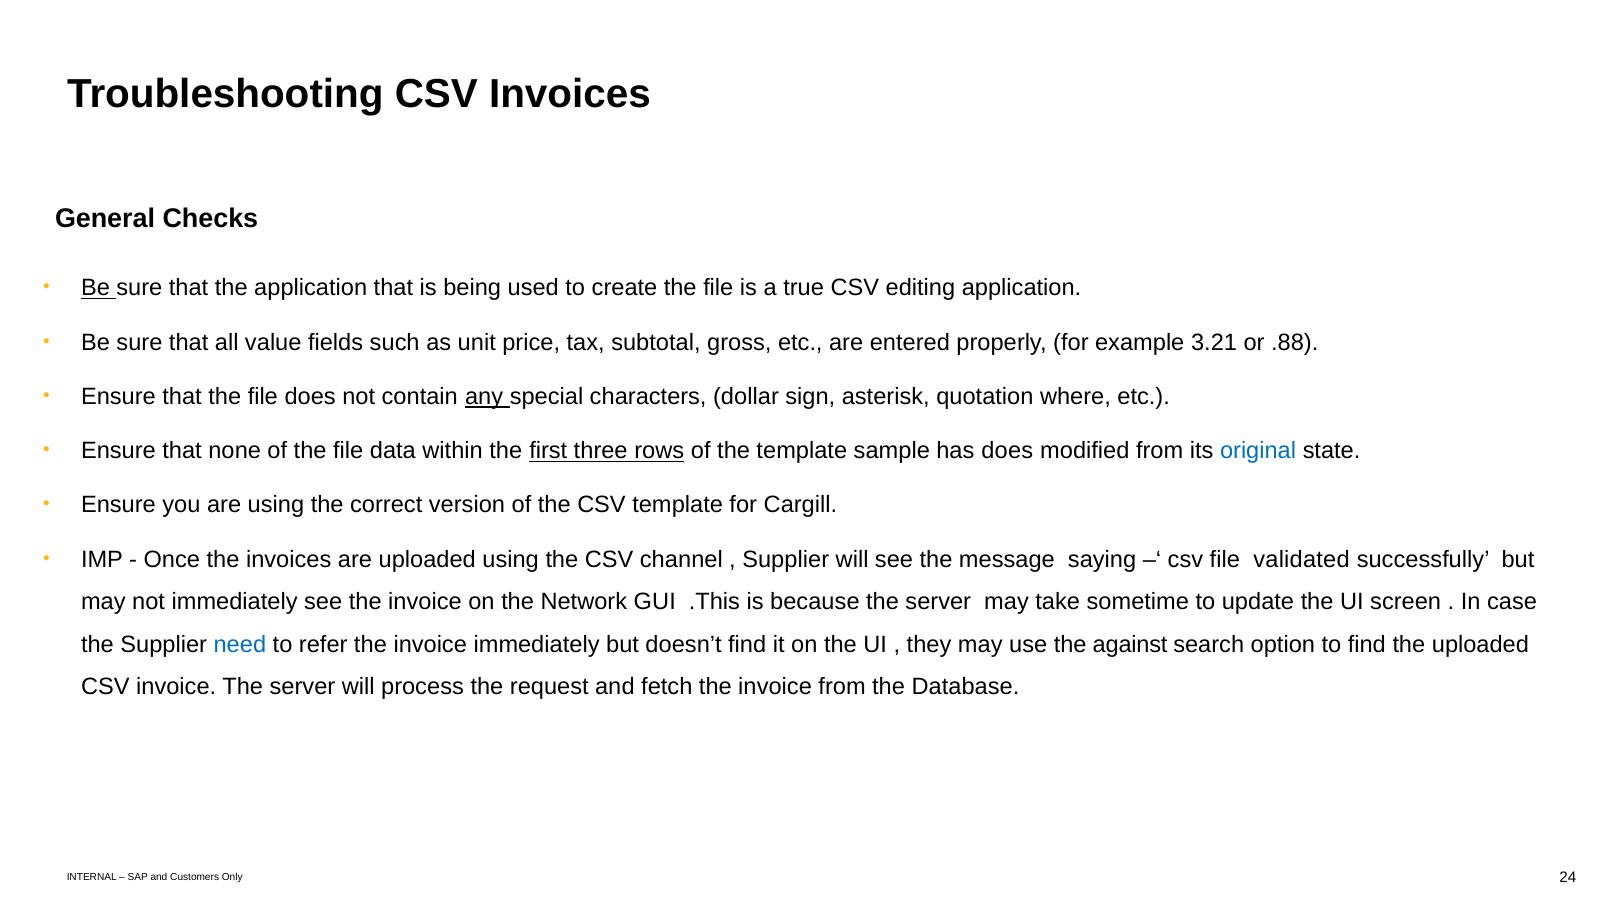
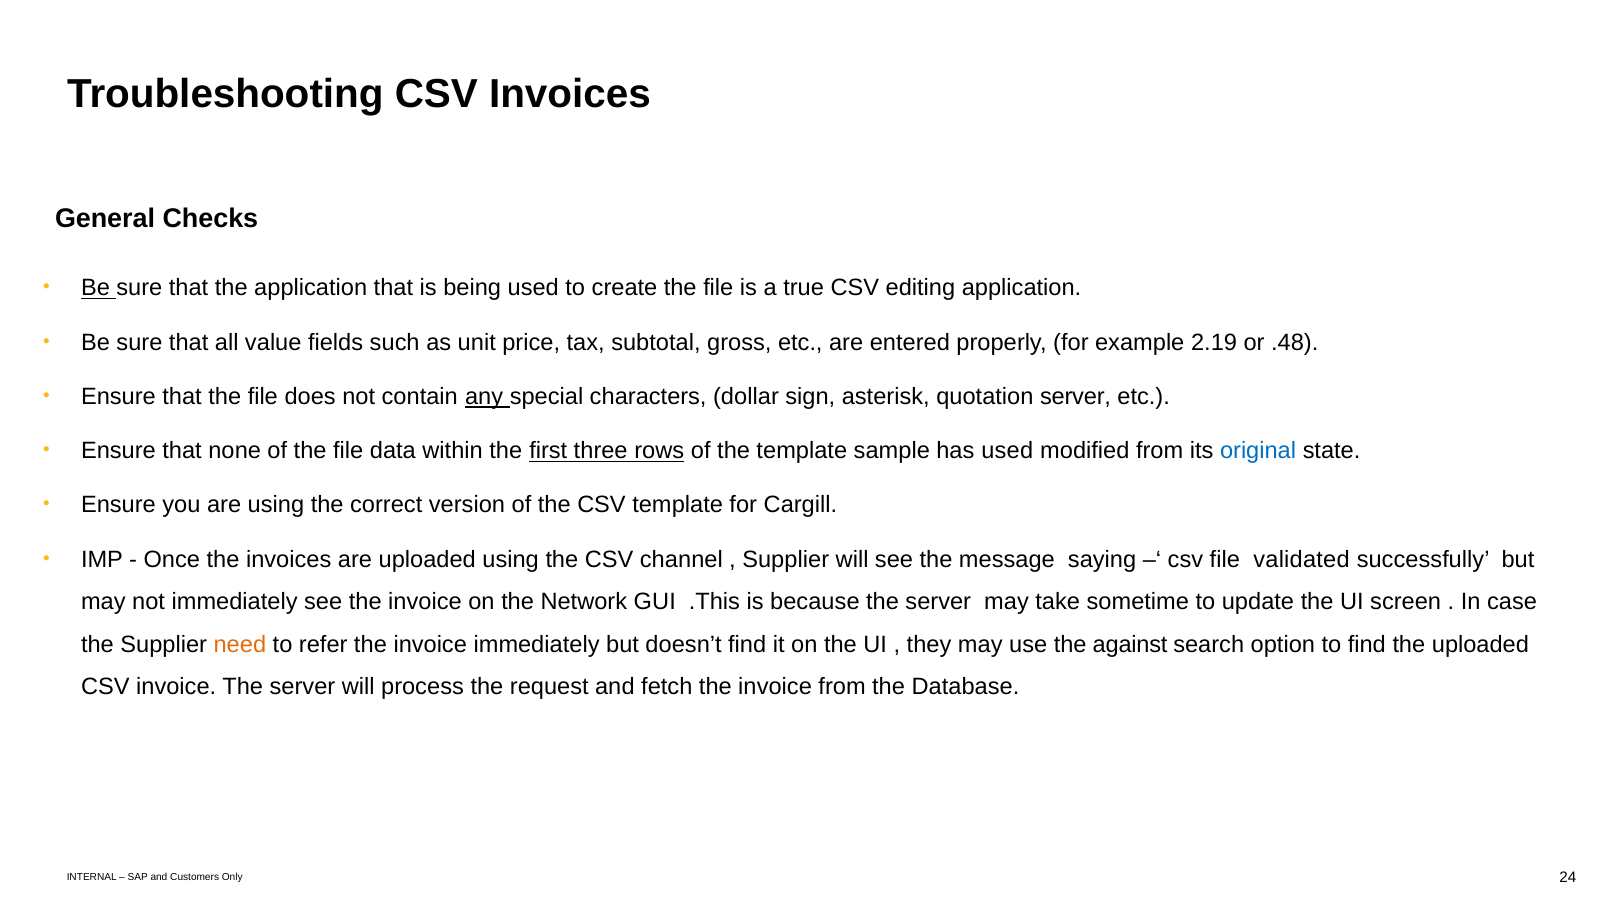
3.21: 3.21 -> 2.19 (1214, 342)
.88: .88 -> .48 (1295, 342)
quotation where: where -> server (1076, 397)
has does: does -> used (1007, 451)
need colour: blue -> orange (240, 644)
